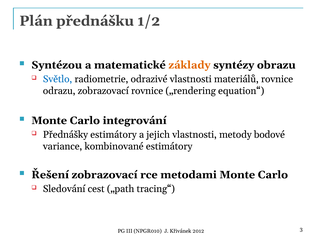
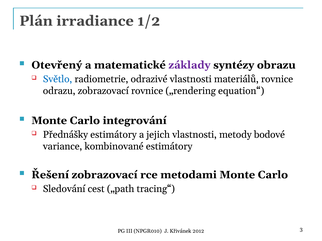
přednášku: přednášku -> irradiance (95, 21)
Syntézou: Syntézou -> Otevřený (57, 65)
základy colour: orange -> purple (189, 65)
